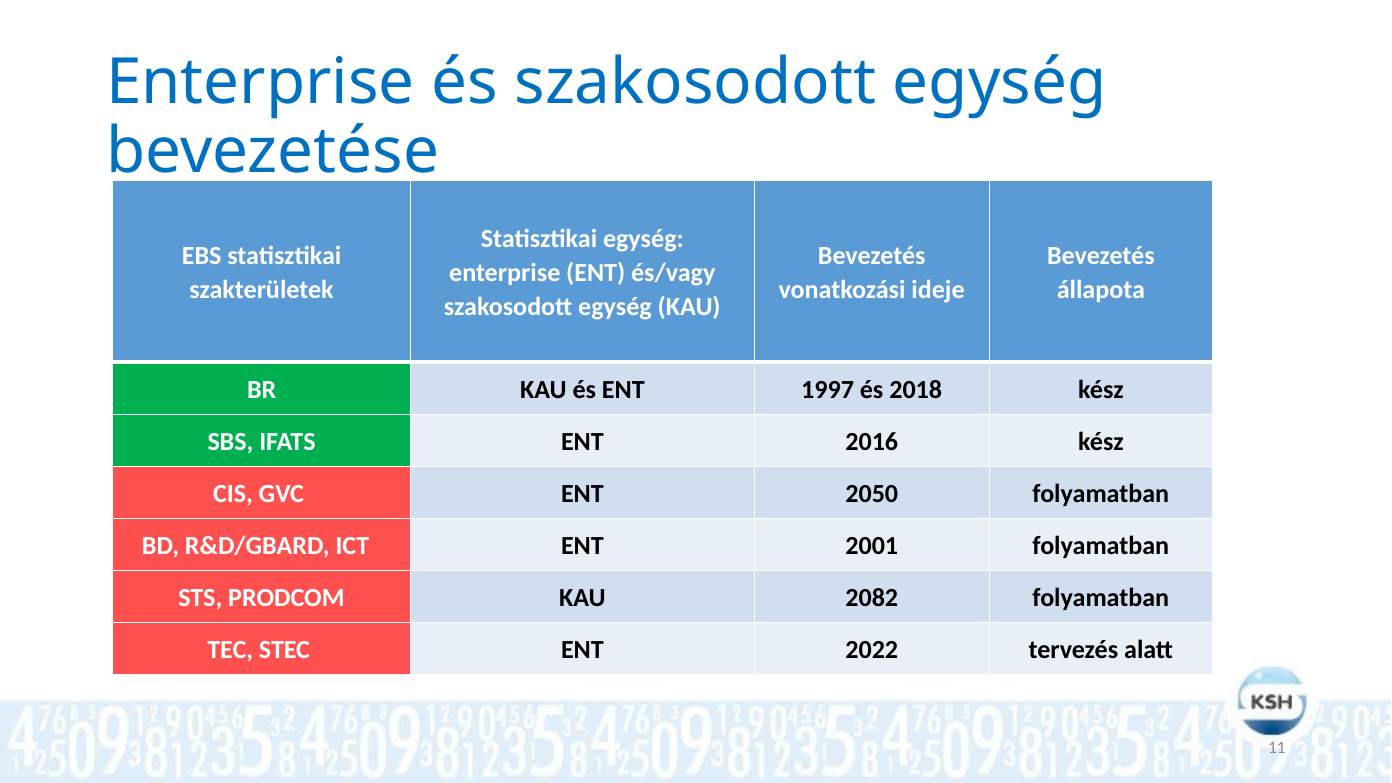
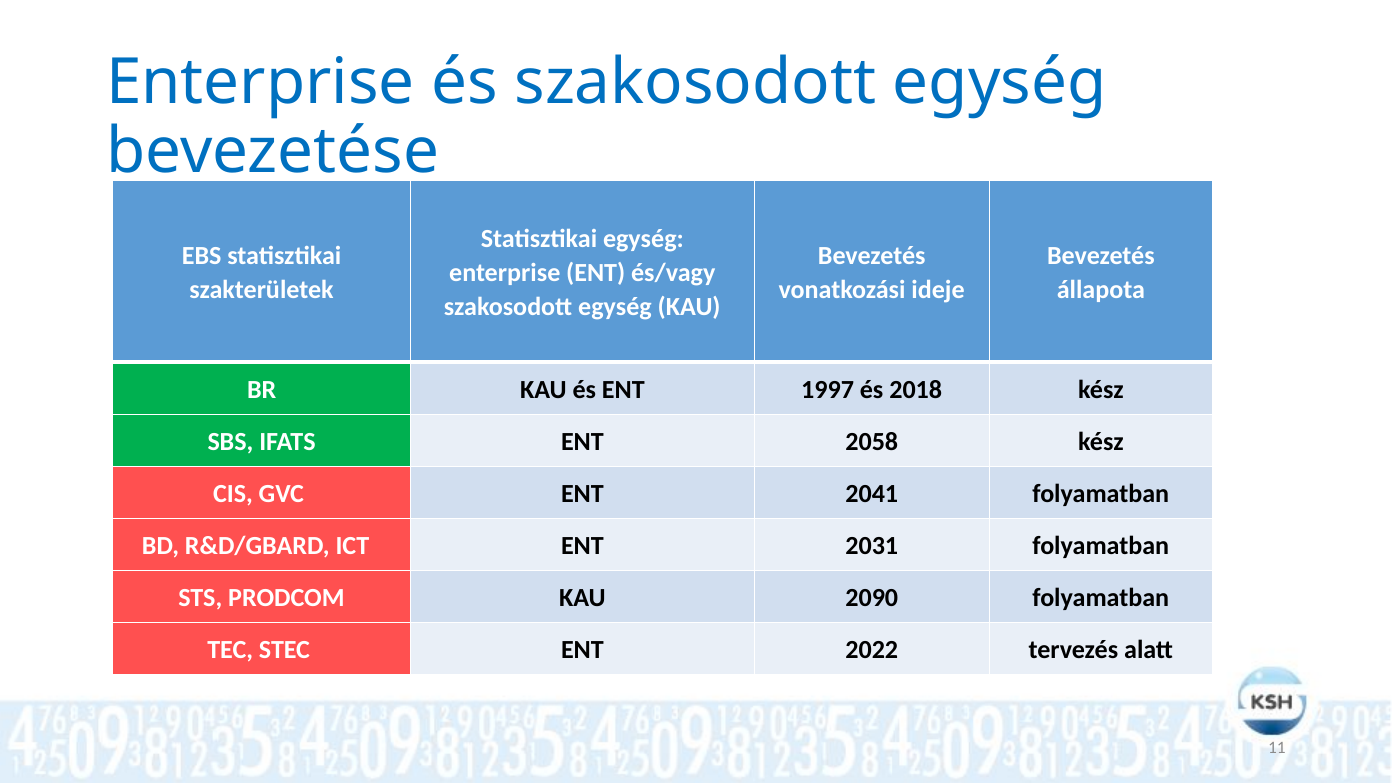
2016: 2016 -> 2058 (872, 442)
2050: 2050 -> 2041 (872, 494)
2001: 2001 -> 2031 (872, 546)
2082: 2082 -> 2090 (872, 598)
